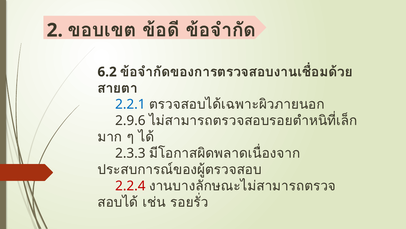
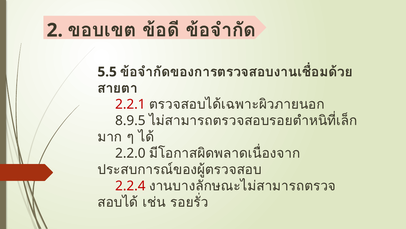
6.2: 6.2 -> 5.5 (107, 72)
2.2.1 colour: blue -> red (130, 104)
2.9.6: 2.9.6 -> 8.9.5 (130, 120)
2.3.3: 2.3.3 -> 2.2.0 (130, 153)
